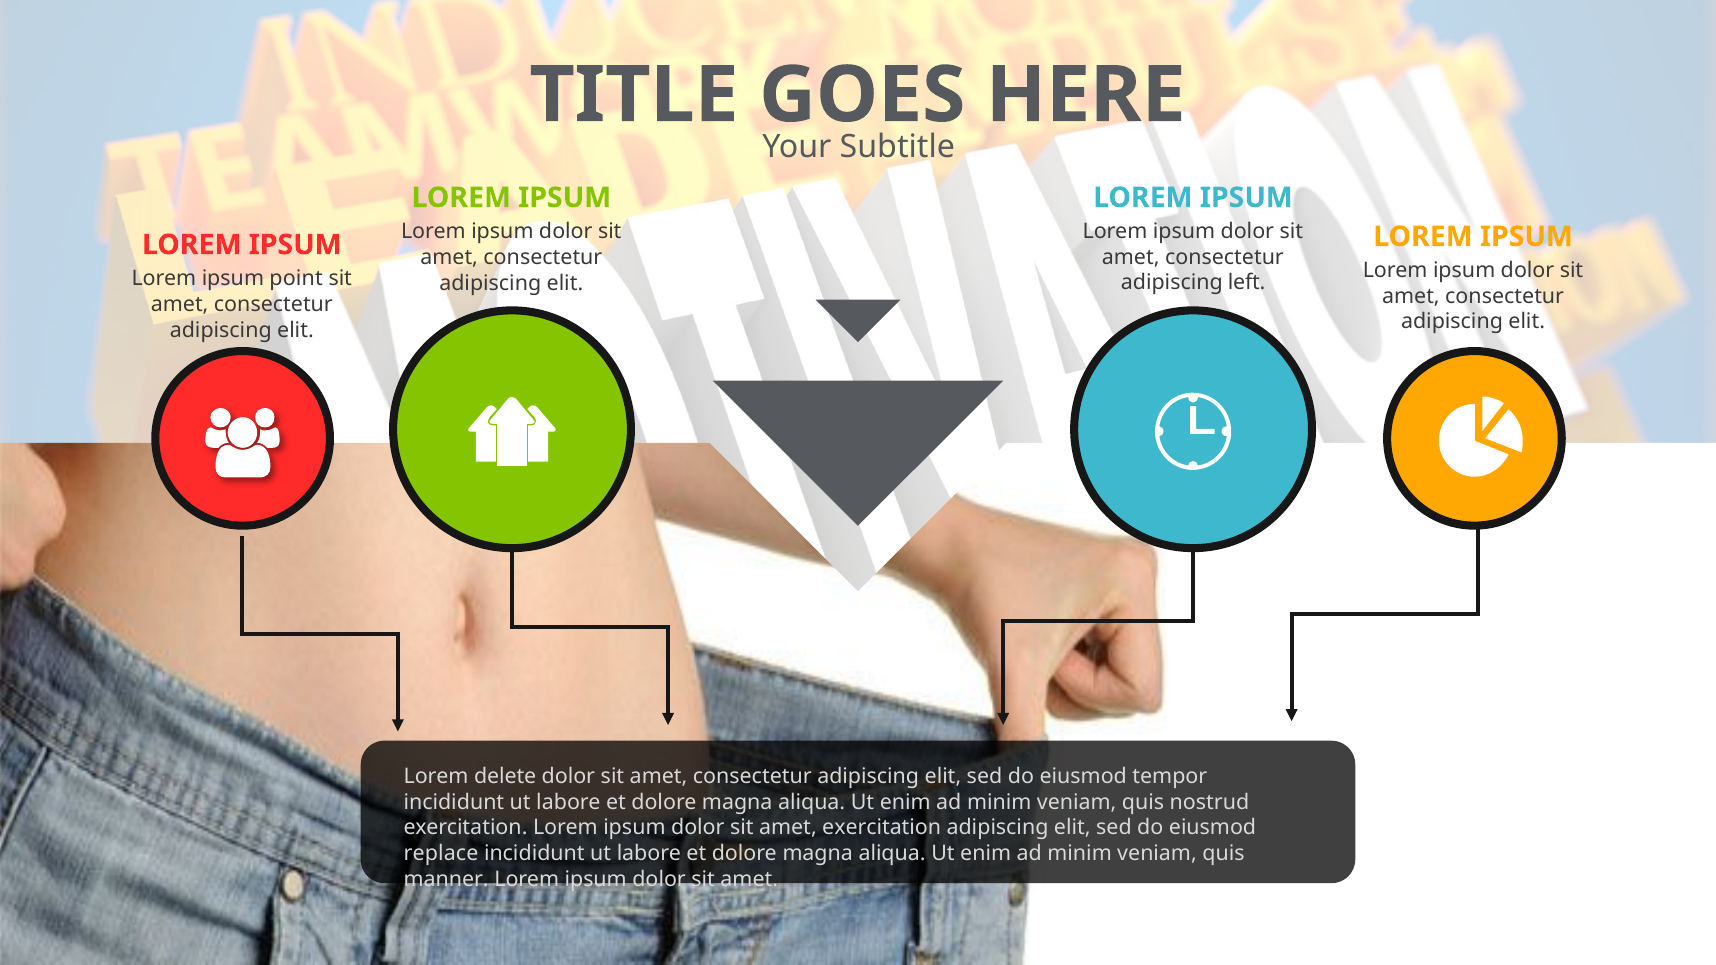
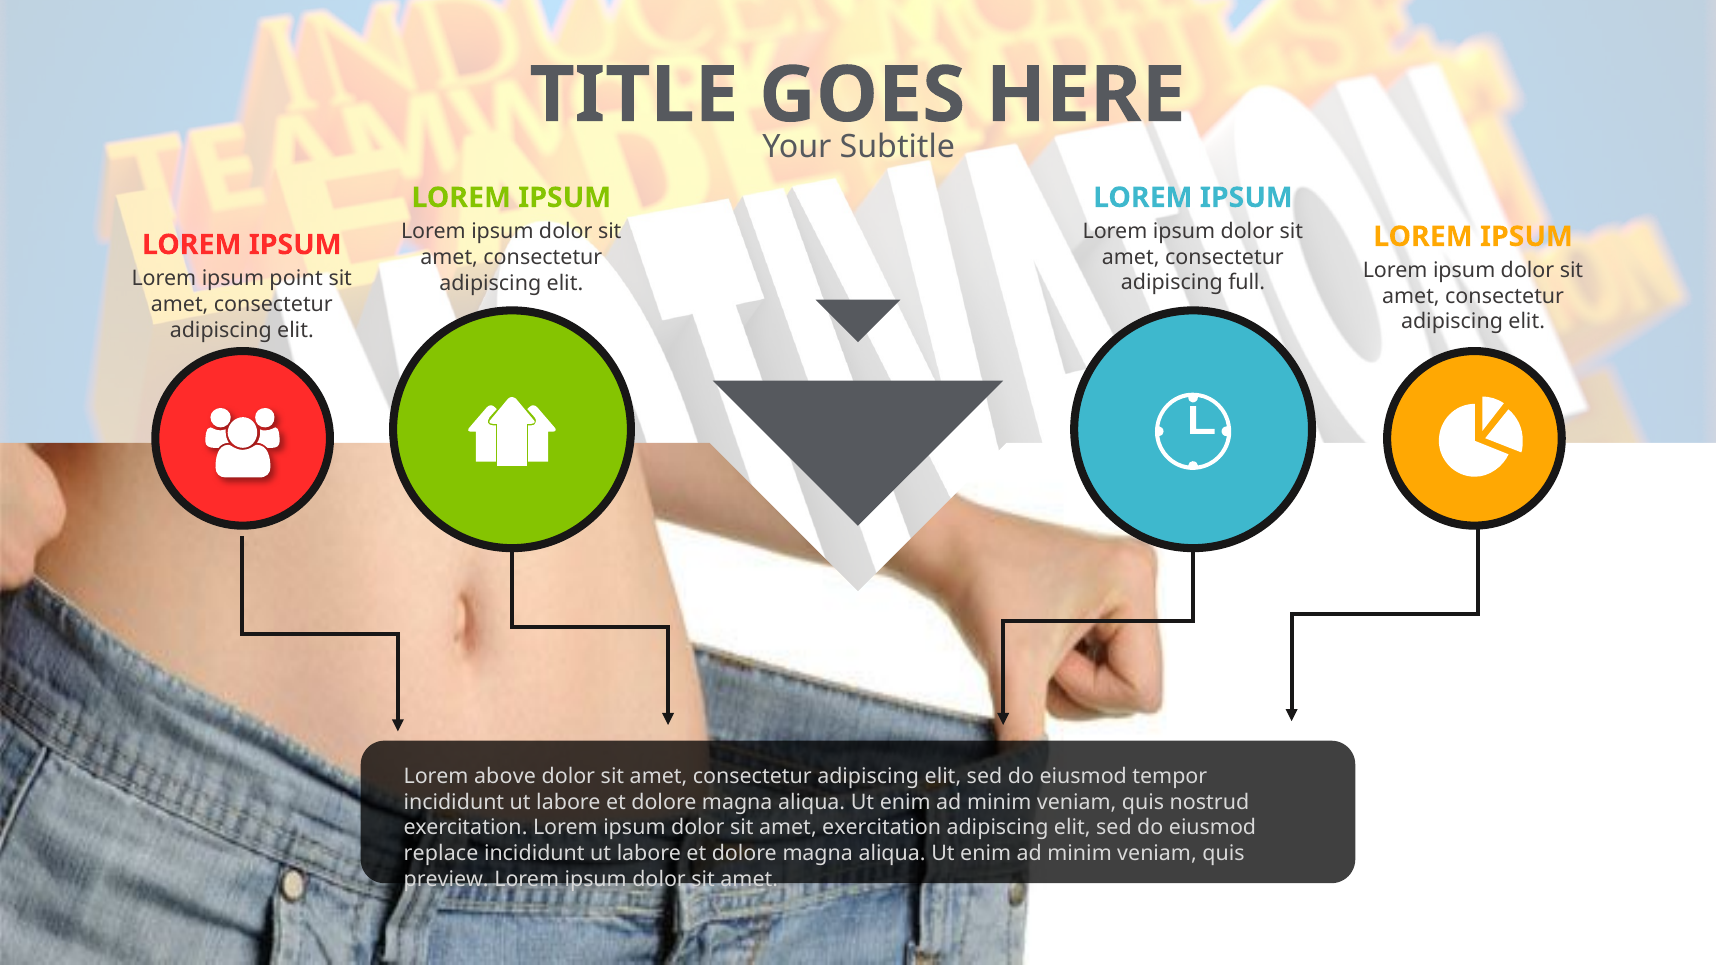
left: left -> full (1247, 283)
delete: delete -> above (505, 777)
manner: manner -> preview (446, 879)
